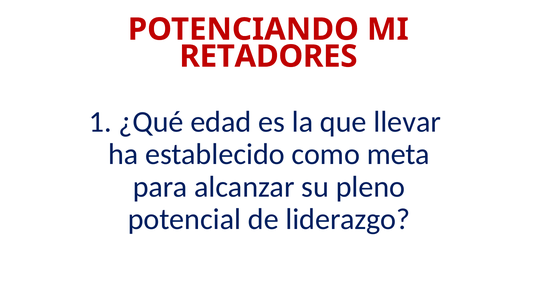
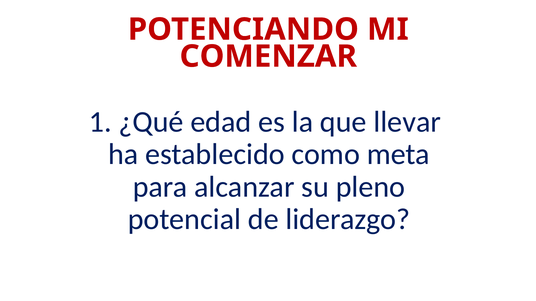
RETADORES: RETADORES -> COMENZAR (268, 56)
